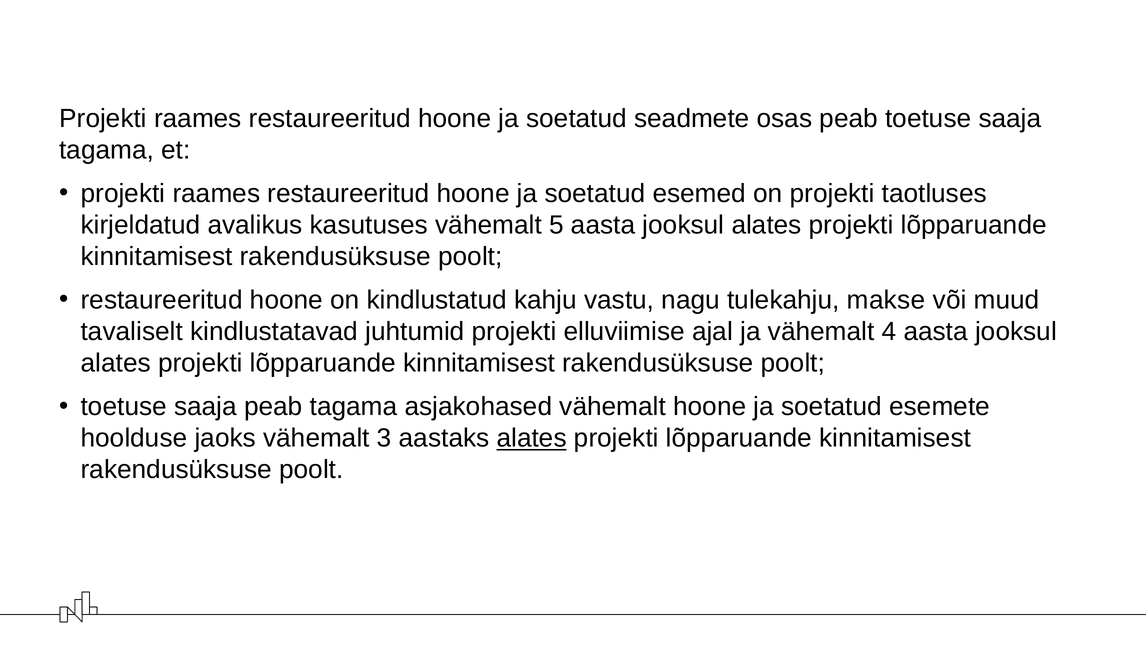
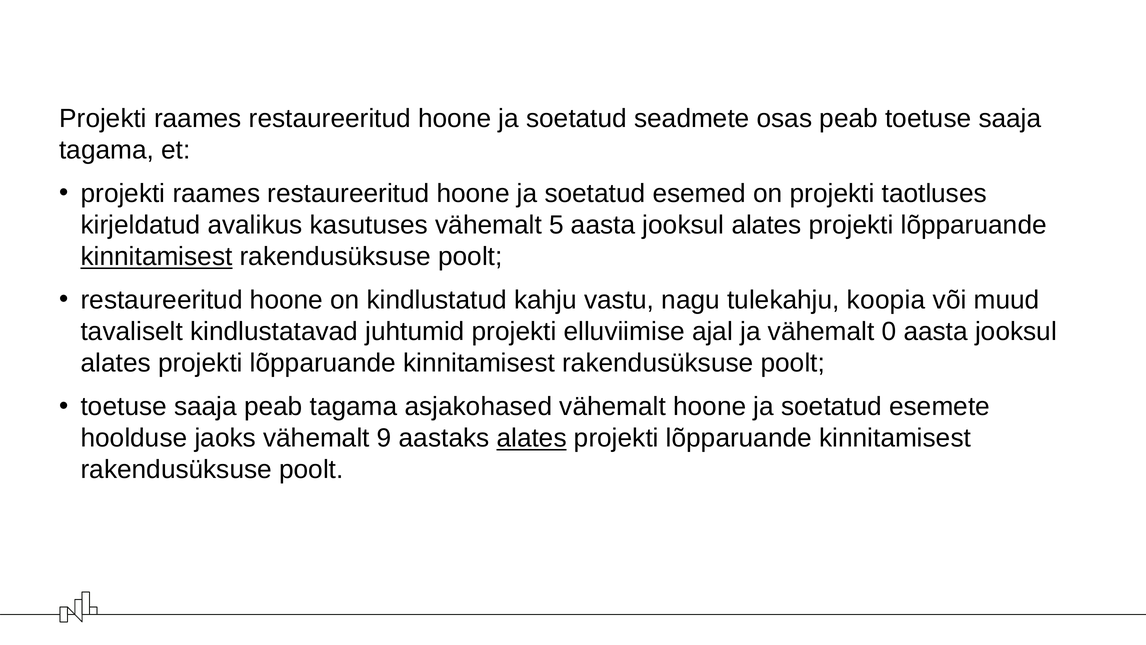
kinnitamisest underline: none -> present (157, 257)
makse: makse -> koopia (886, 300)
4: 4 -> 0 (889, 332)
3: 3 -> 9 (384, 438)
